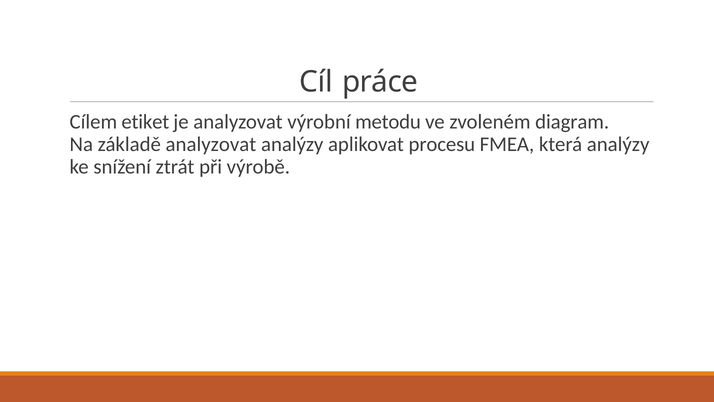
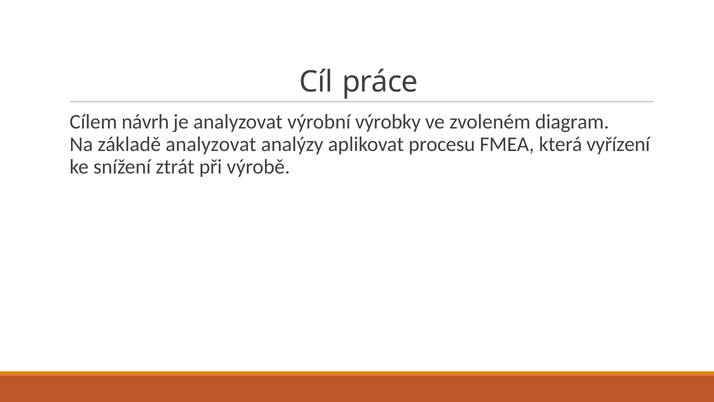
etiket: etiket -> návrh (145, 122)
metodu: metodu -> výrobky (388, 122)
která analýzy: analýzy -> vyřízení (618, 144)
